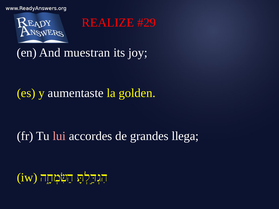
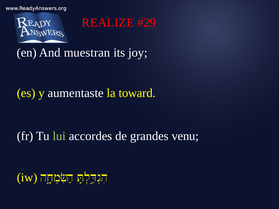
golden: golden -> toward (137, 93)
lui colour: pink -> light green (59, 136)
llega: llega -> venu (185, 136)
